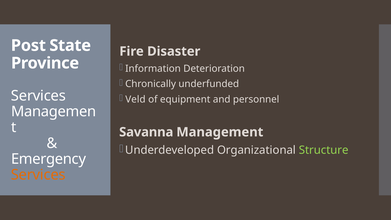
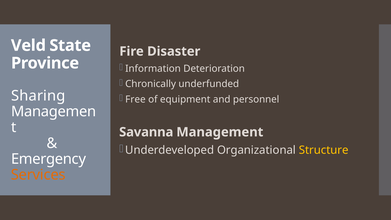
Post: Post -> Veld (28, 45)
Services: Services -> Sharing (38, 96)
Veld: Veld -> Free (135, 99)
Structure colour: light green -> yellow (324, 150)
